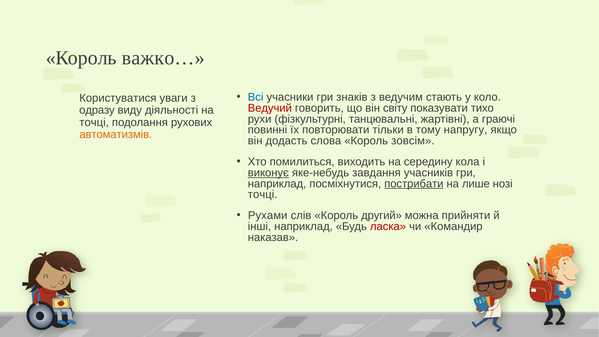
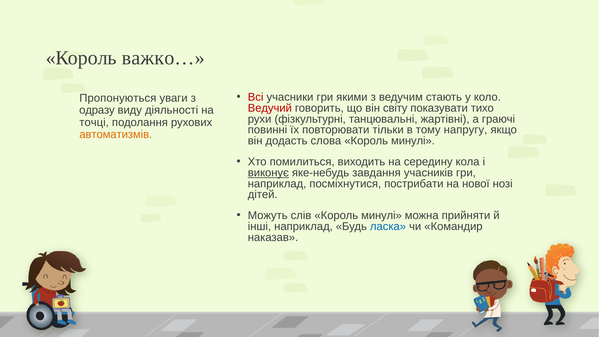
Всі colour: blue -> red (256, 97)
знаків: знаків -> якими (352, 97)
Користуватися: Користуватися -> Пропонуються (118, 98)
слова Король зовсім: зовсім -> минулі (413, 141)
пострибати underline: present -> none (414, 184)
лише: лише -> нової (476, 184)
точці: точці -> дітей (263, 195)
Рухами: Рухами -> Можуть (268, 216)
слів Король другий: другий -> минулі (381, 216)
ласка colour: red -> blue (388, 226)
